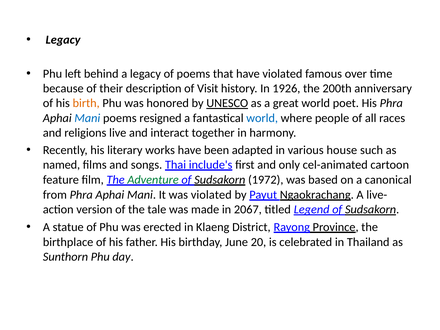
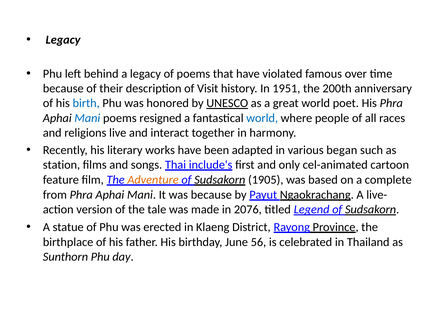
1926: 1926 -> 1951 (286, 89)
birth colour: orange -> blue (86, 103)
house: house -> began (342, 150)
named: named -> station (61, 165)
Adventure colour: green -> orange (153, 180)
1972: 1972 -> 1905 (266, 180)
canonical: canonical -> complete (388, 180)
was violated: violated -> because (211, 195)
2067: 2067 -> 2076 (248, 210)
20: 20 -> 56 (258, 242)
